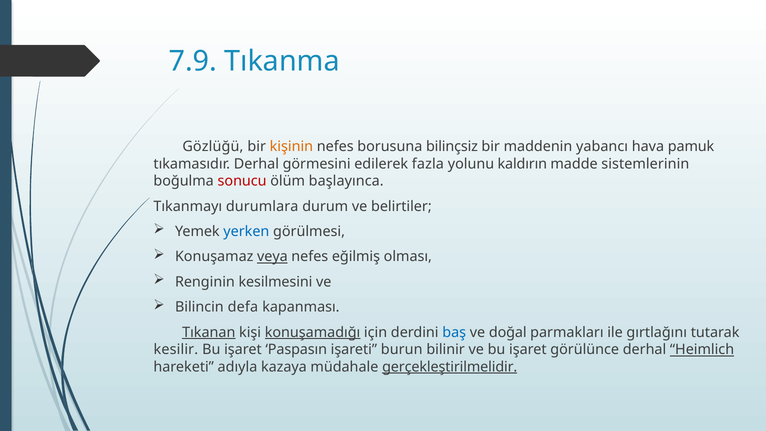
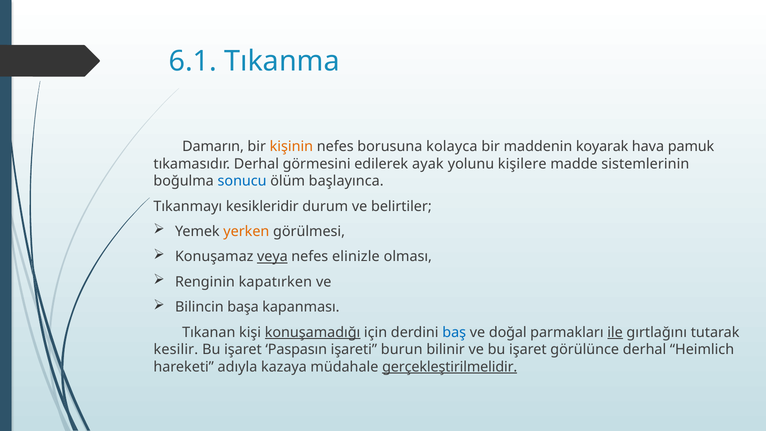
7.9: 7.9 -> 6.1 (193, 61)
Gözlüğü: Gözlüğü -> Damarın (213, 147)
bilinçsiz: bilinçsiz -> kolayca (452, 147)
yabancı: yabancı -> koyarak (602, 147)
fazla: fazla -> ayak (428, 164)
kaldırın: kaldırın -> kişilere (522, 164)
sonucu colour: red -> blue (242, 181)
durumlara: durumlara -> kesikleridir (262, 206)
yerken colour: blue -> orange (246, 231)
eğilmiş: eğilmiş -> elinizle (356, 257)
kesilmesini: kesilmesini -> kapatırken (275, 282)
defa: defa -> başa (243, 307)
Tıkanan underline: present -> none (209, 332)
ile underline: none -> present (615, 332)
Heimlich underline: present -> none (702, 350)
